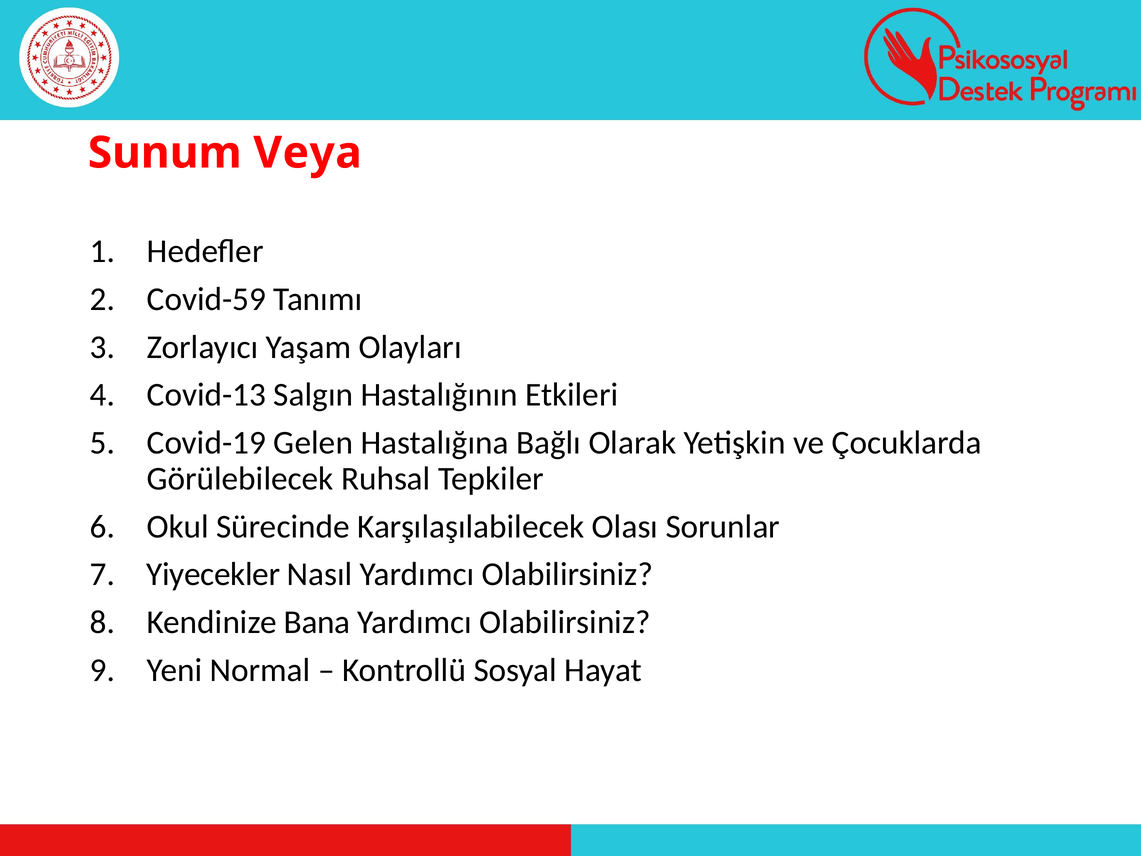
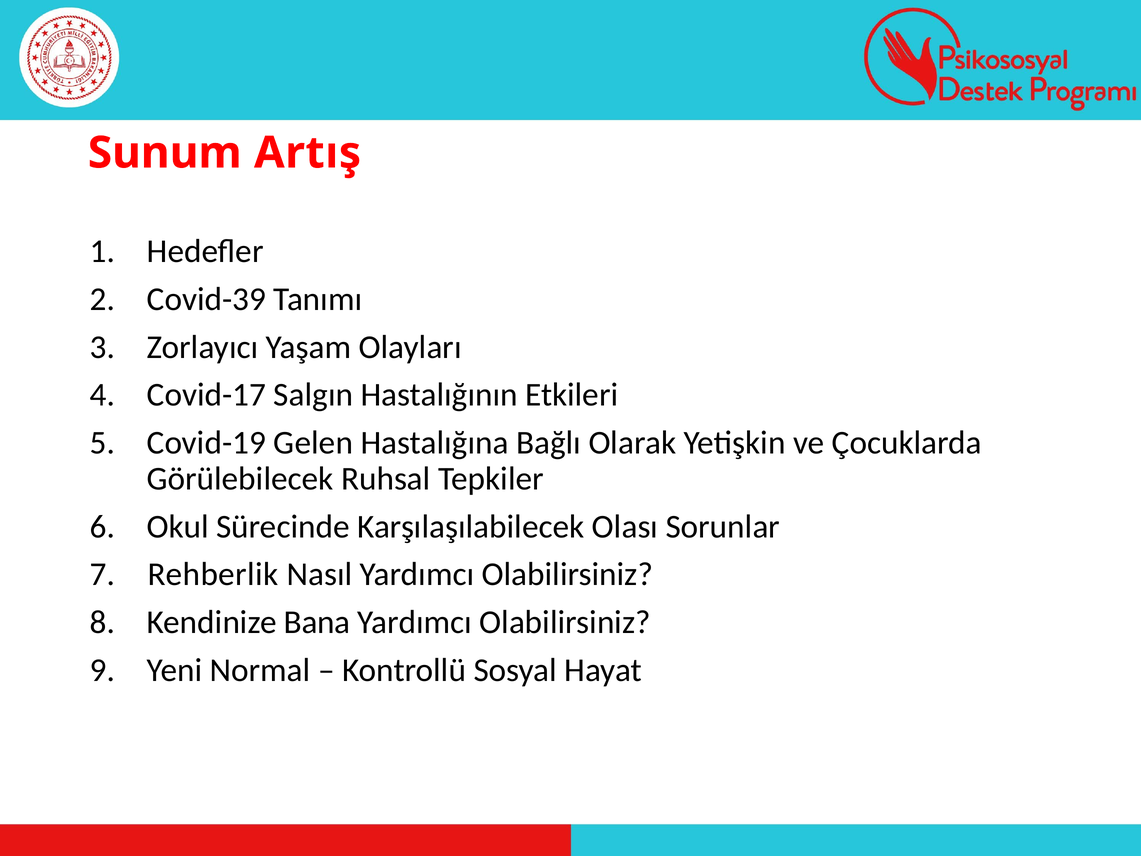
Veya: Veya -> Artış (308, 153)
Covid-59: Covid-59 -> Covid-39 (206, 299)
Covid-13: Covid-13 -> Covid-17 (206, 395)
Yiyecekler: Yiyecekler -> Rehberlik (213, 574)
